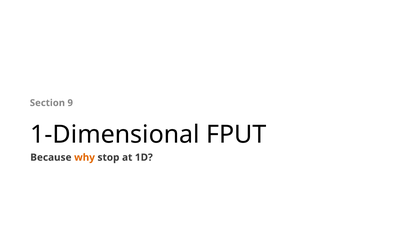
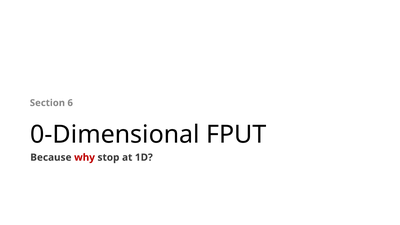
9: 9 -> 6 (70, 103)
1-Dimensional: 1-Dimensional -> 0-Dimensional (115, 135)
why colour: orange -> red (85, 157)
